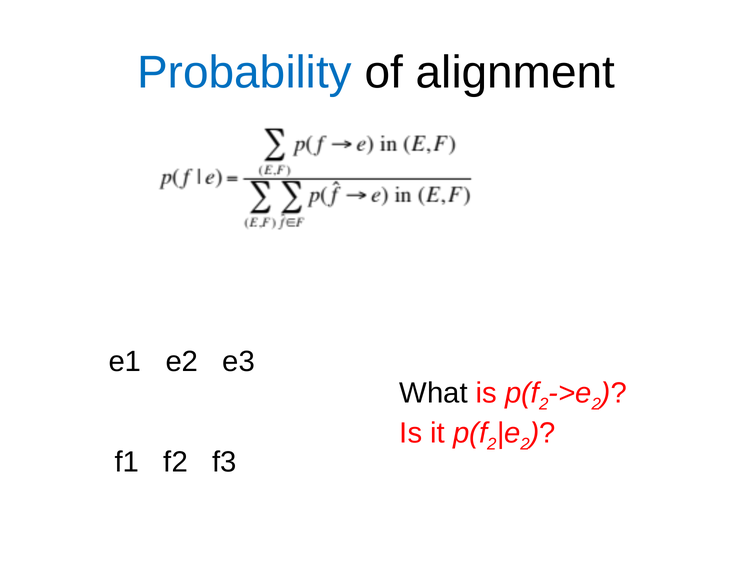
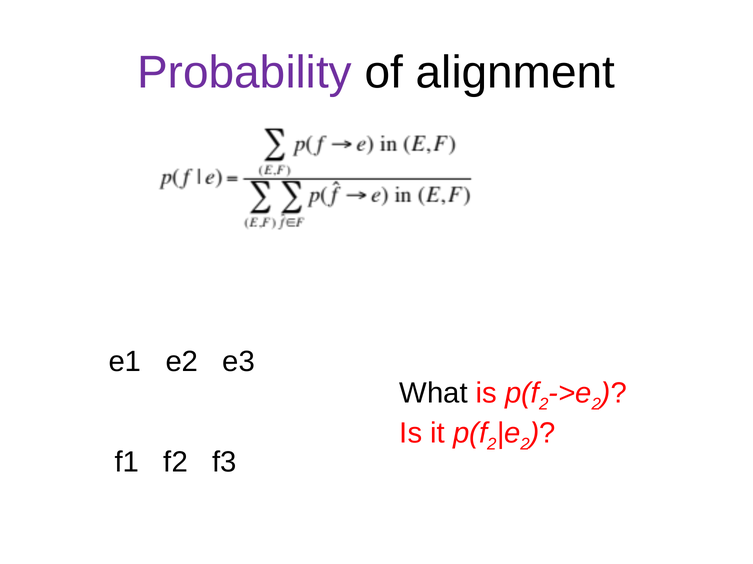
Probability colour: blue -> purple (245, 73)
